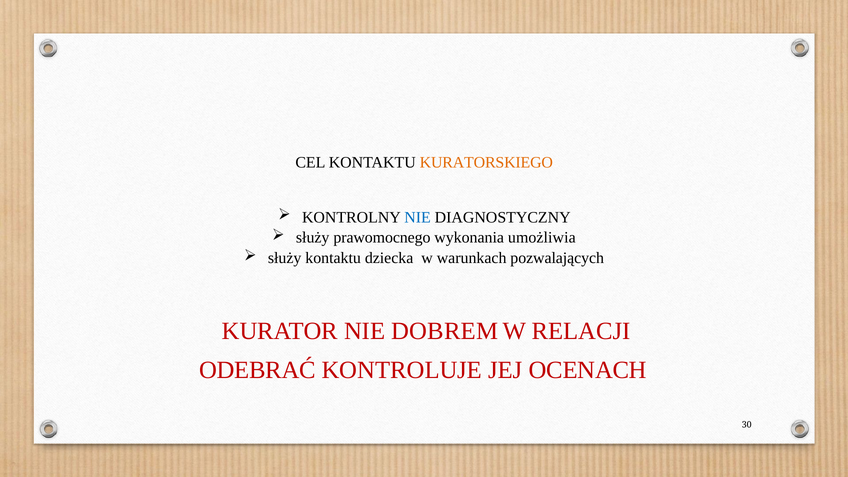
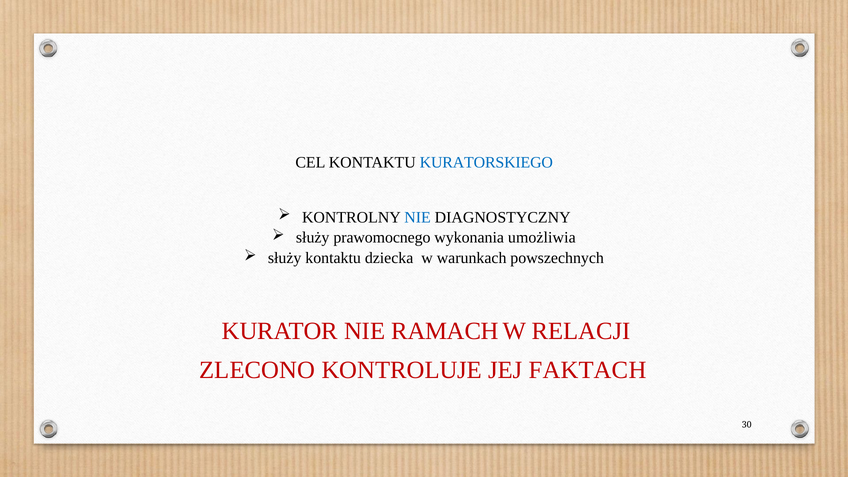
KURATORSKIEGO colour: orange -> blue (486, 162)
pozwalających: pozwalających -> powszechnych (557, 258)
DOBREM: DOBREM -> RAMACH (445, 331)
ODEBRAĆ: ODEBRAĆ -> ZLECONO (257, 370)
OCENACH: OCENACH -> FAKTACH (588, 370)
